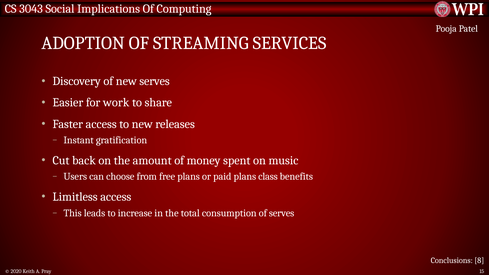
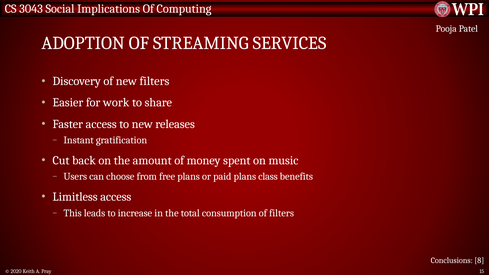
new serves: serves -> filters (154, 81)
of serves: serves -> filters (282, 213)
